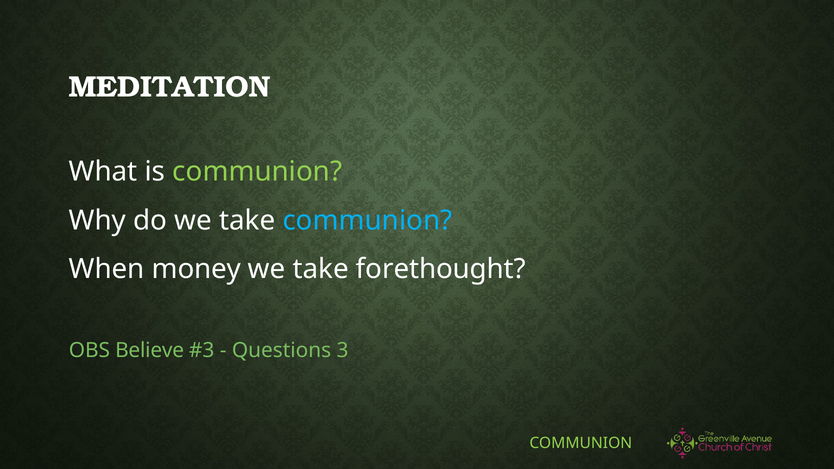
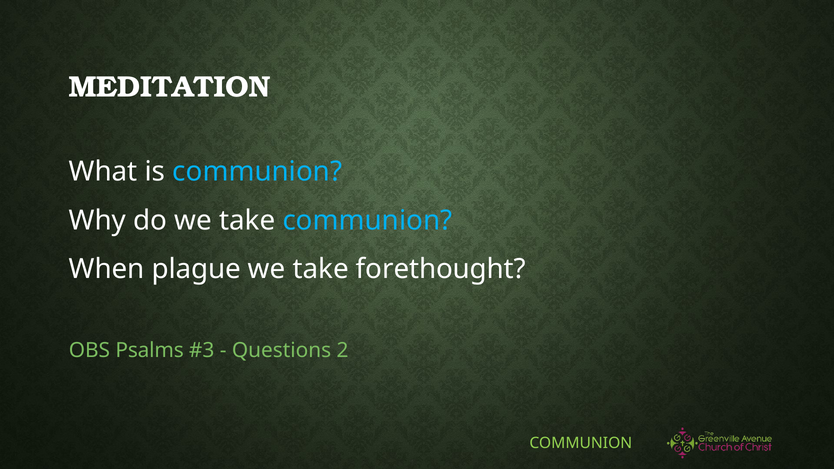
communion colour: light green -> light blue (257, 172)
money: money -> plague (196, 269)
Believe: Believe -> Psalms (150, 350)
3: 3 -> 2 (343, 350)
